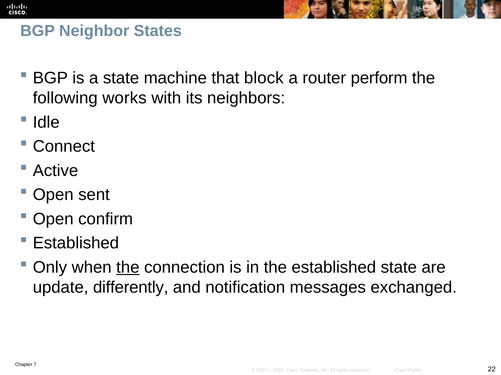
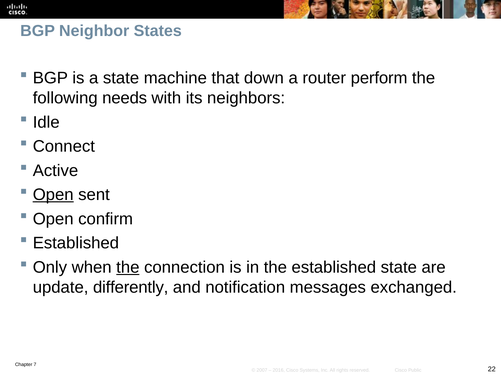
block: block -> down (264, 78)
works: works -> needs (125, 98)
Open underline: none -> present (53, 195)
